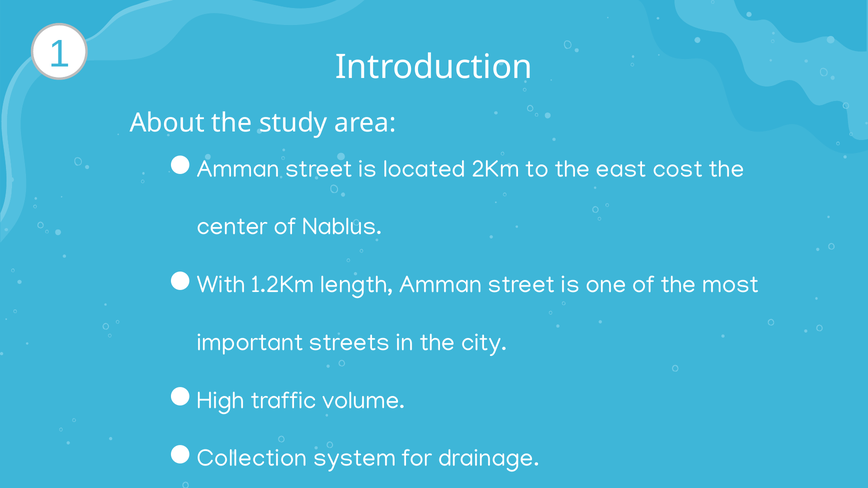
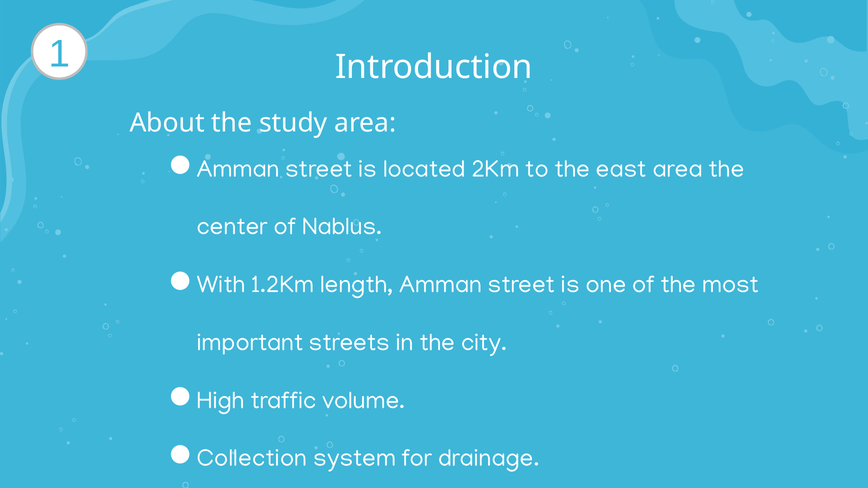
east cost: cost -> area (678, 169)
